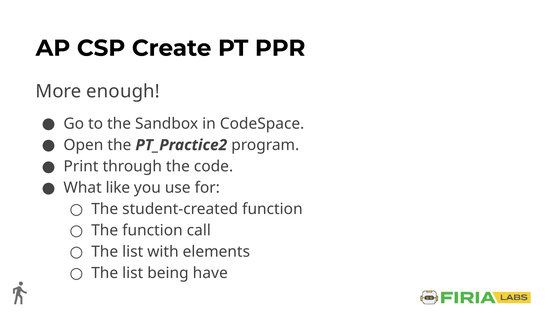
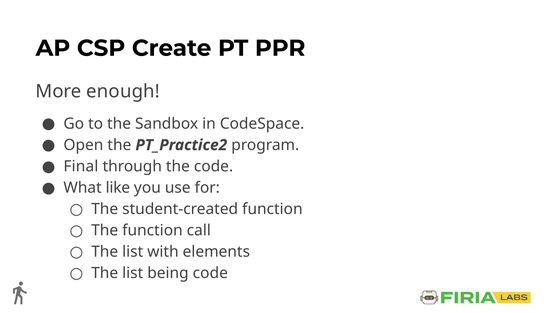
Print: Print -> Final (81, 167)
being have: have -> code (210, 274)
